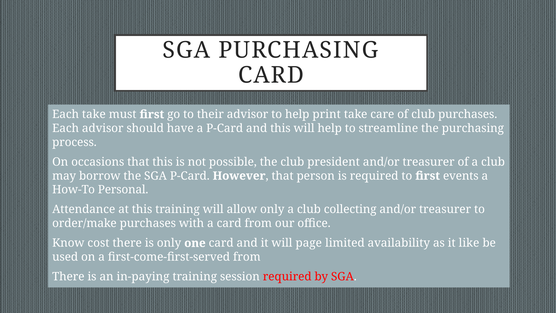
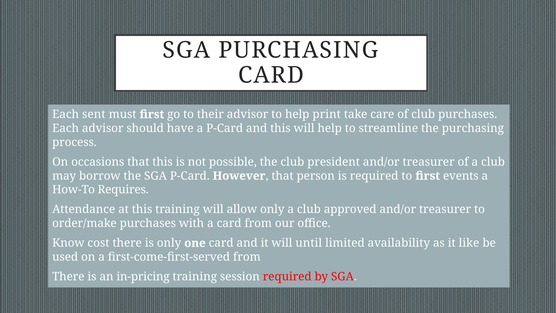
Each take: take -> sent (94, 114)
Personal: Personal -> Requires (123, 190)
collecting: collecting -> approved (350, 209)
page: page -> until (309, 243)
in-paying: in-paying -> in-pricing (143, 277)
